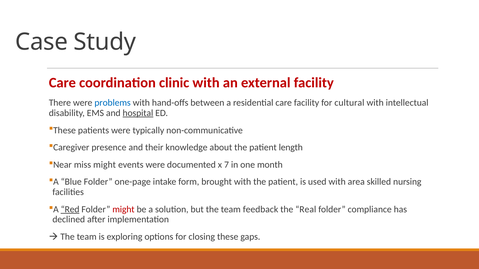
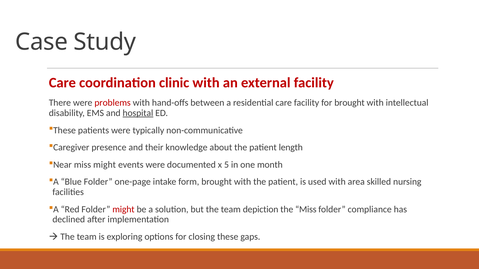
problems colour: blue -> red (113, 103)
for cultural: cultural -> brought (349, 103)
7: 7 -> 5 (227, 165)
Red underline: present -> none (70, 210)
feedback: feedback -> depiction (261, 210)
the Real: Real -> Miss (306, 210)
